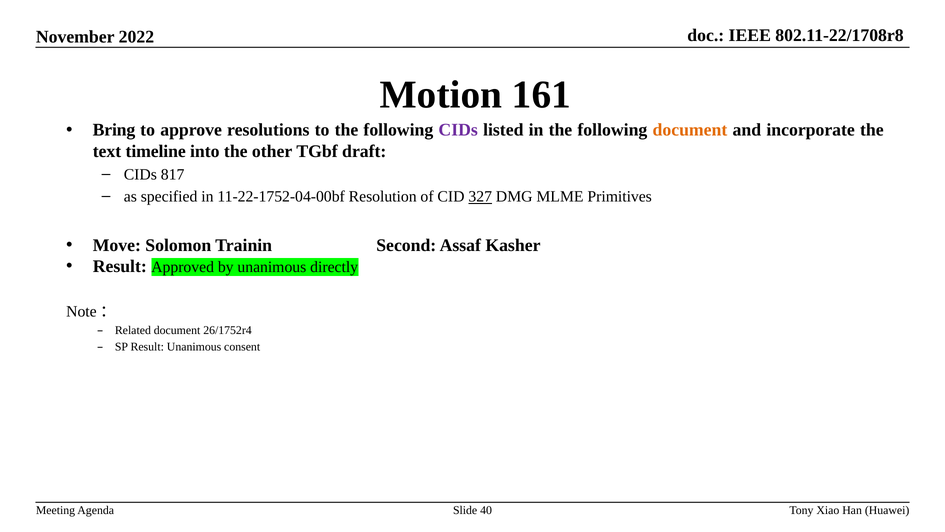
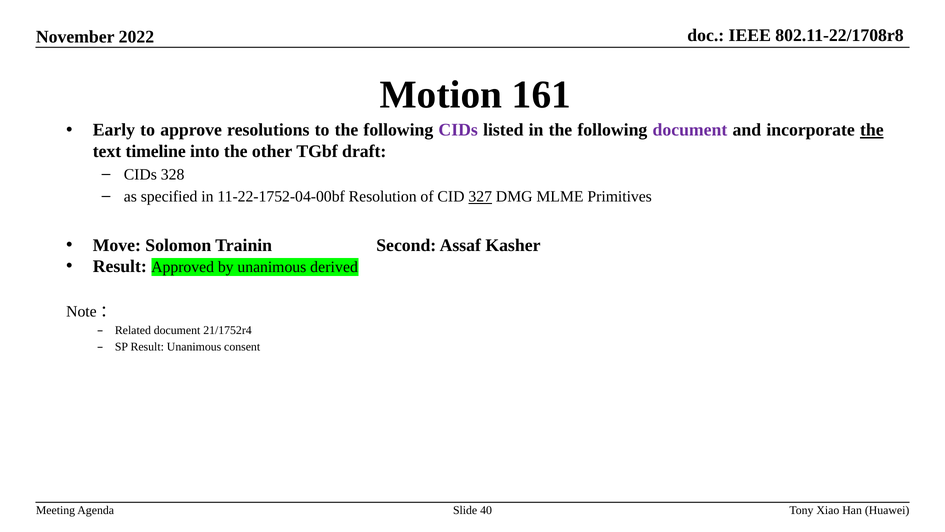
Bring: Bring -> Early (114, 130)
document colour: orange -> purple (690, 130)
the underline: none -> present (872, 130)
817: 817 -> 328 (173, 174)
directly: directly -> derived (334, 267)
26/1752r4: 26/1752r4 -> 21/1752r4 (227, 330)
